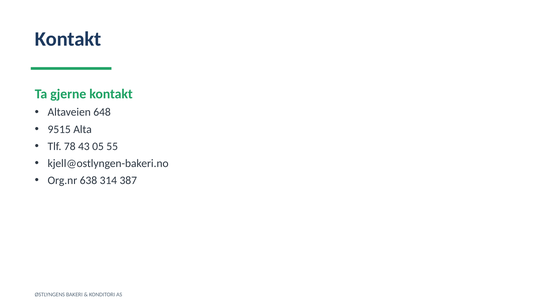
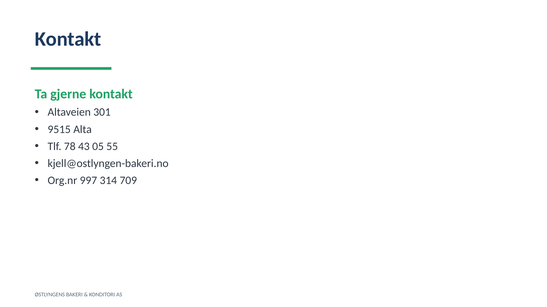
648: 648 -> 301 (102, 112)
638: 638 -> 997 (88, 181)
387: 387 -> 709 (128, 181)
